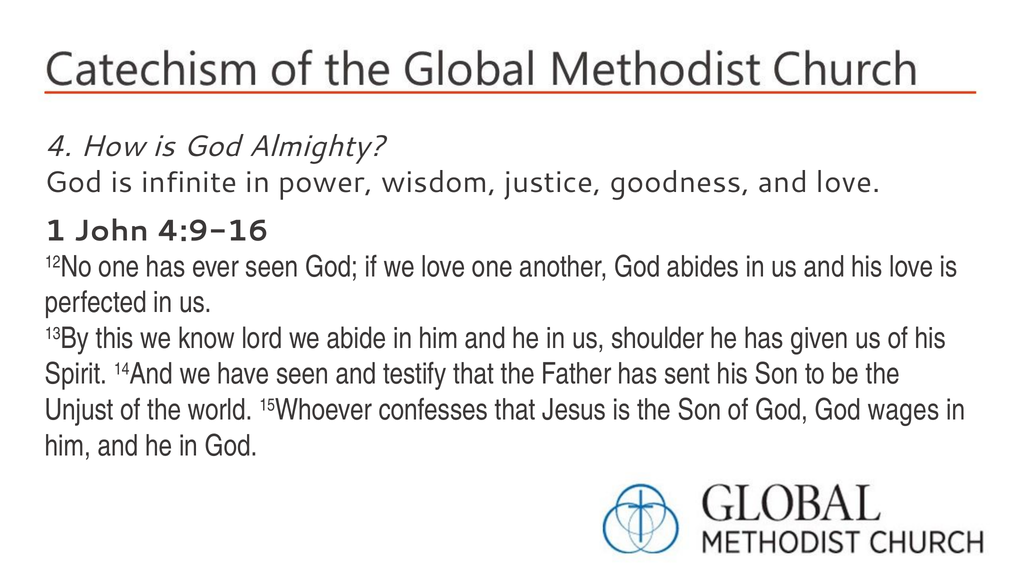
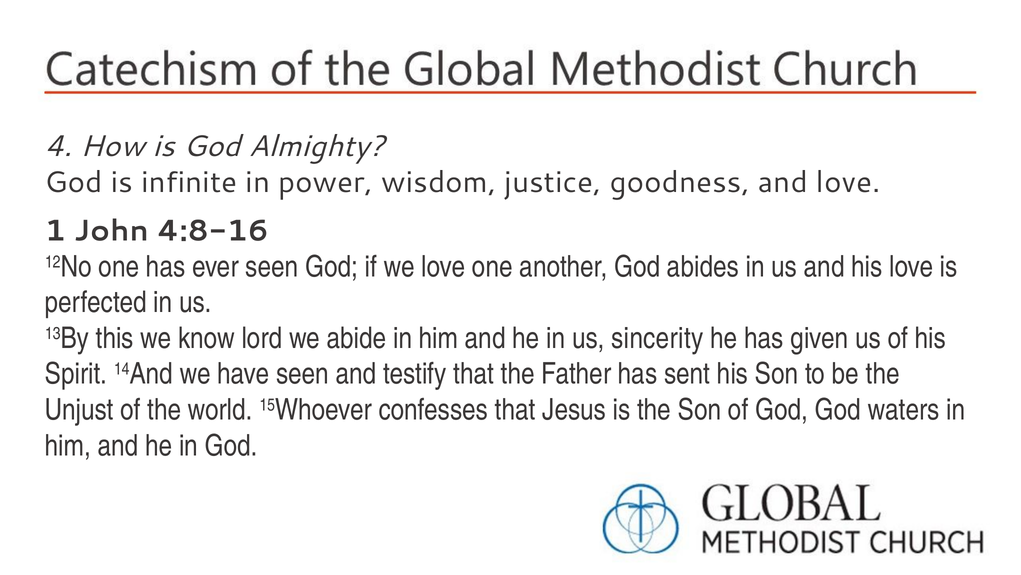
4:9-16: 4:9-16 -> 4:8-16 (213, 231)
shoulder: shoulder -> sincerity (657, 338)
wages: wages -> waters (904, 409)
